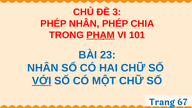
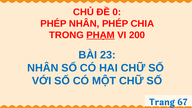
3: 3 -> 0 (117, 12)
101: 101 -> 200 (137, 35)
VỚI underline: present -> none (42, 81)
